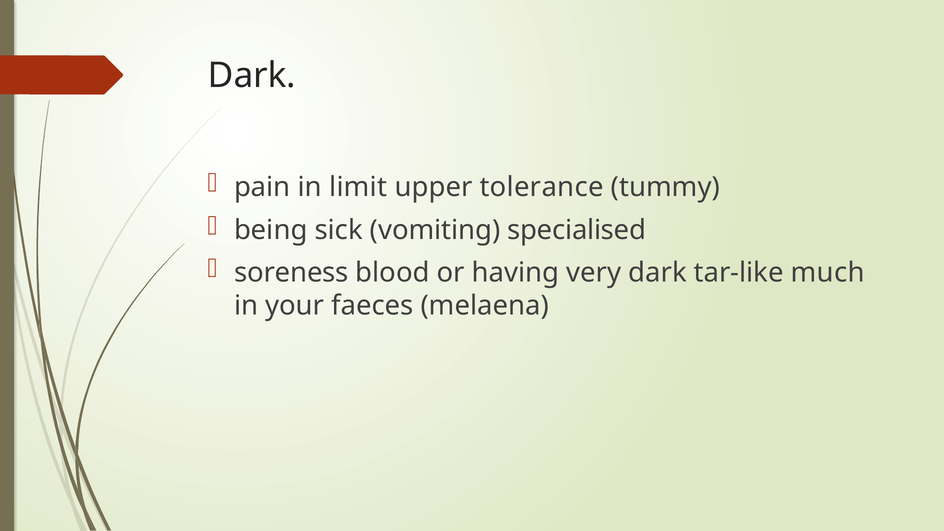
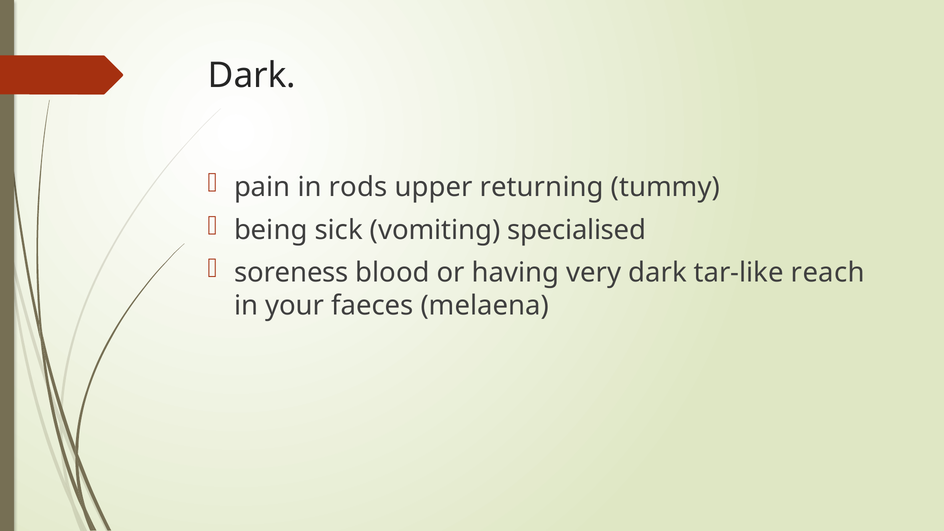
limit: limit -> rods (358, 187)
tolerance: tolerance -> returning (542, 187)
much: much -> reach (828, 273)
